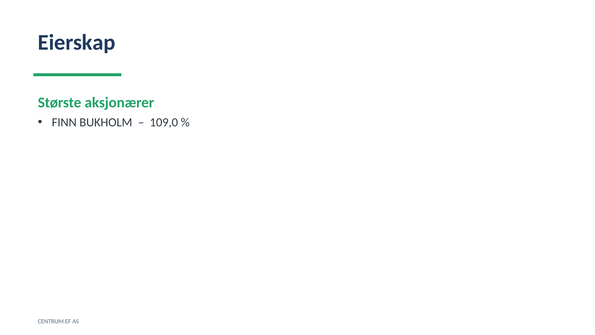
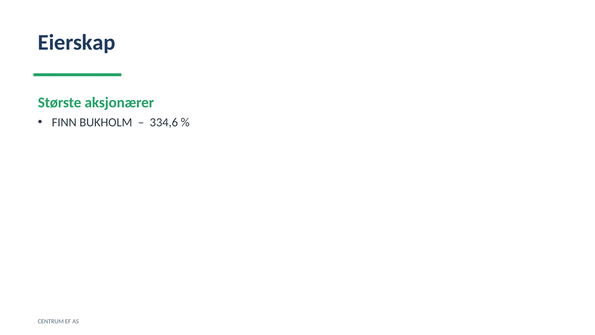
109,0: 109,0 -> 334,6 (164, 122)
